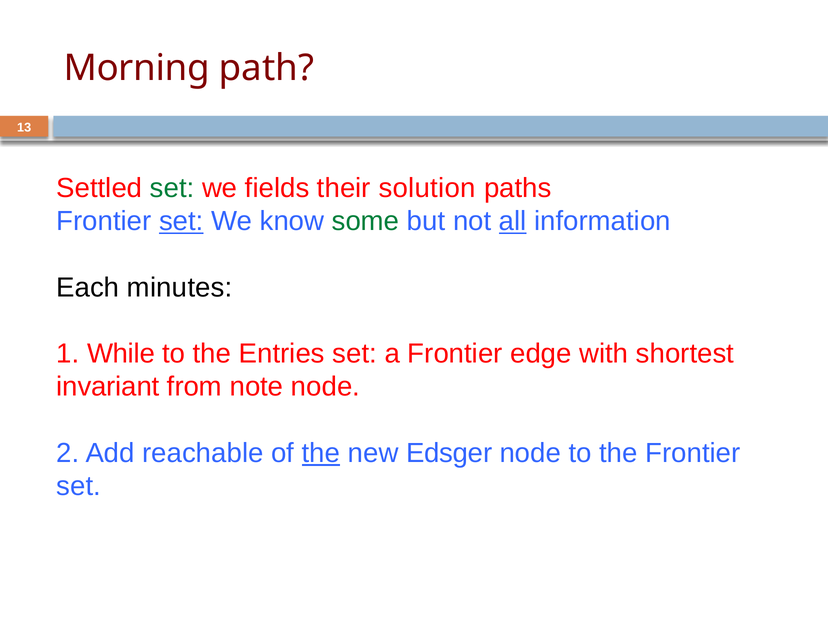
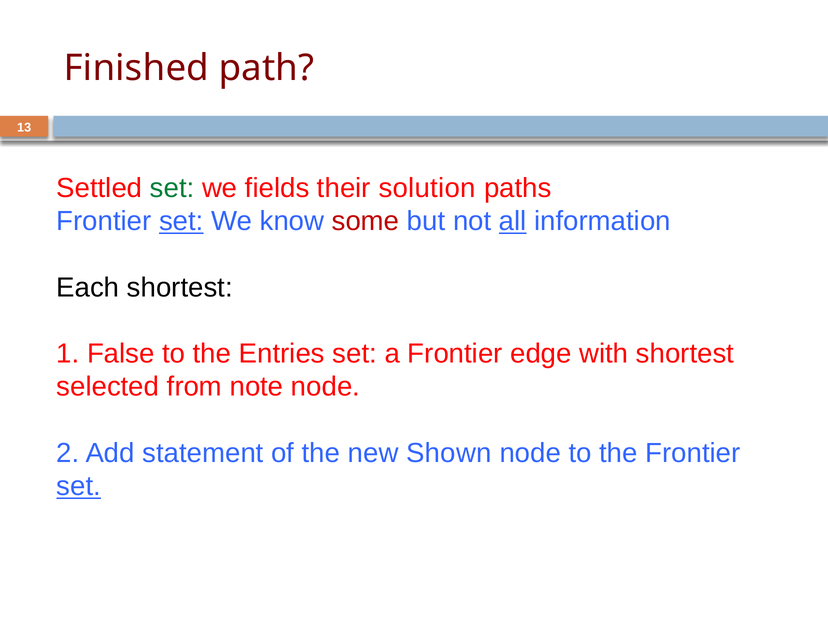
Morning: Morning -> Finished (136, 68)
some colour: green -> red (366, 221)
Each minutes: minutes -> shortest (180, 288)
While: While -> False (121, 354)
invariant: invariant -> selected (108, 387)
reachable: reachable -> statement (203, 453)
the underline: present -> none (321, 453)
Edsger: Edsger -> Shown (449, 453)
set underline: none -> present (79, 486)
